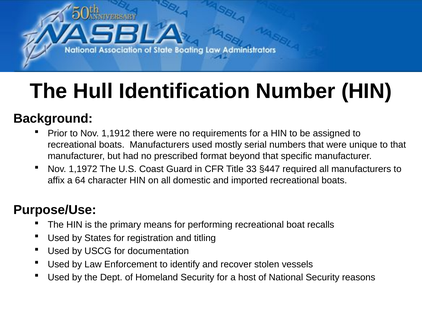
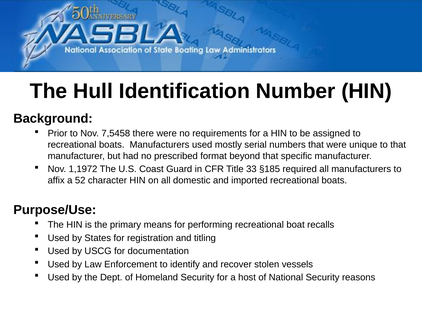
1,1912: 1,1912 -> 7,5458 (116, 133)
§447: §447 -> §185 (270, 169)
64: 64 -> 52 (80, 180)
